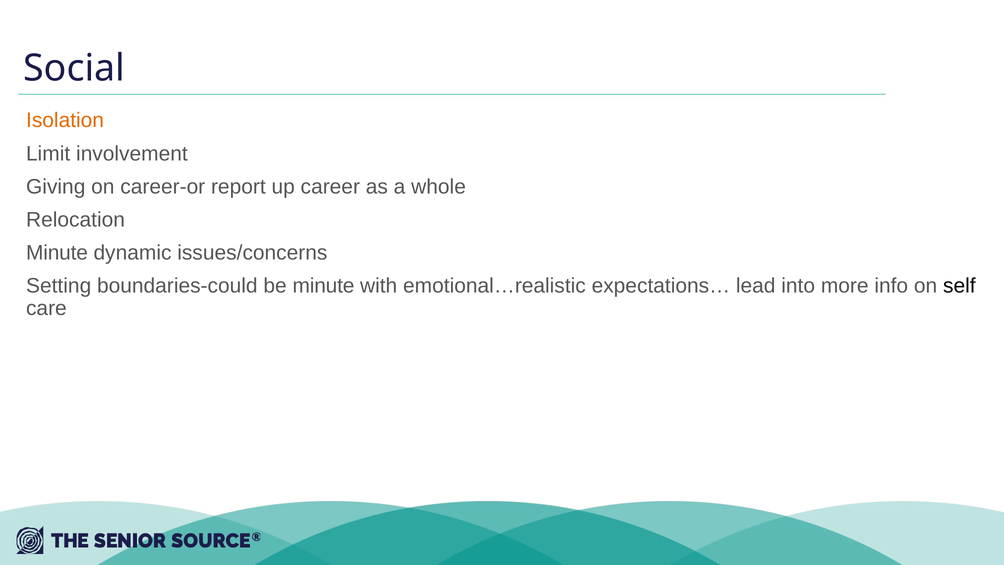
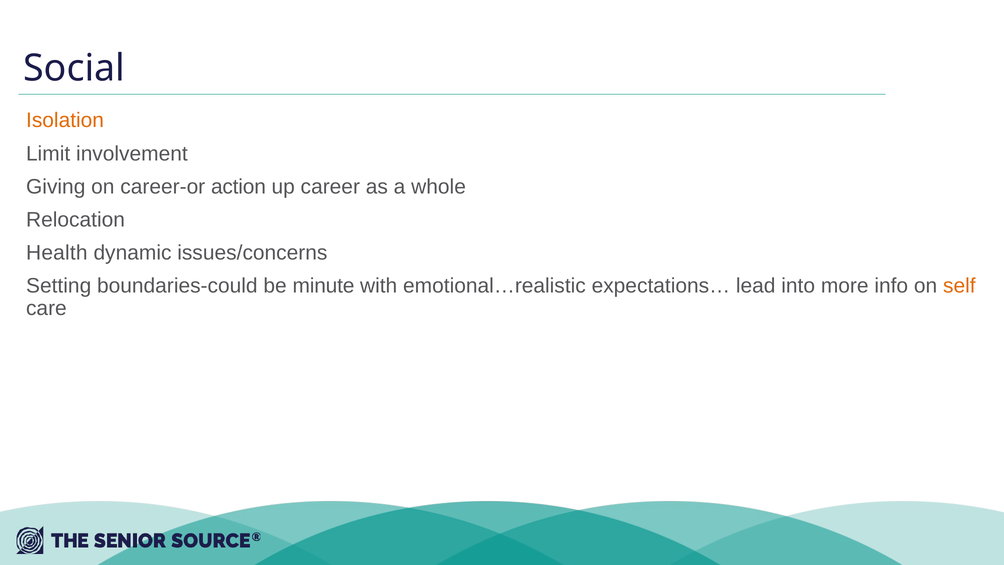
report: report -> action (238, 187)
Minute: Minute -> Health (57, 253)
self colour: black -> orange (959, 286)
